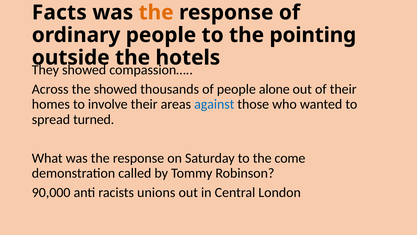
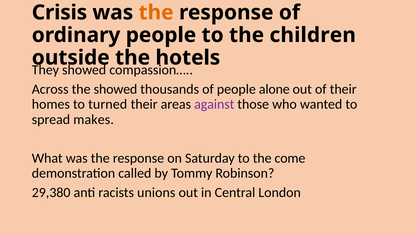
Facts: Facts -> Crisis (59, 13)
pointing: pointing -> children (313, 35)
involve: involve -> turned (108, 104)
against colour: blue -> purple (214, 104)
turned: turned -> makes (94, 119)
90,000: 90,000 -> 29,380 (51, 192)
